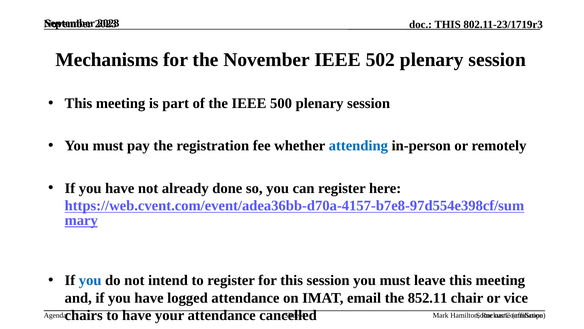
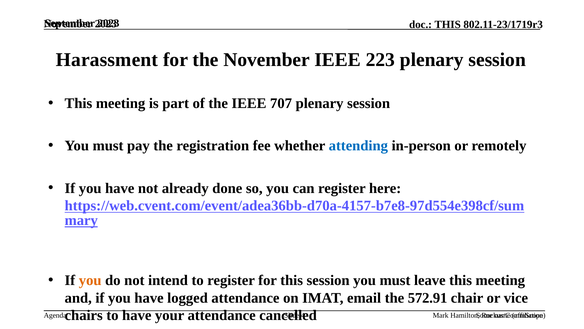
Mechanisms: Mechanisms -> Harassment (107, 60)
502: 502 -> 223 (380, 60)
500: 500 -> 707 (281, 103)
you colour: blue -> orange (90, 280)
852.11: 852.11 -> 572.91 (428, 297)
